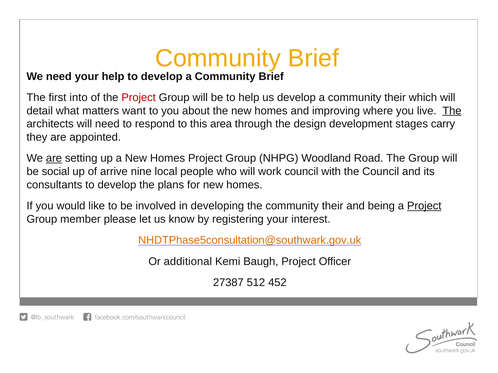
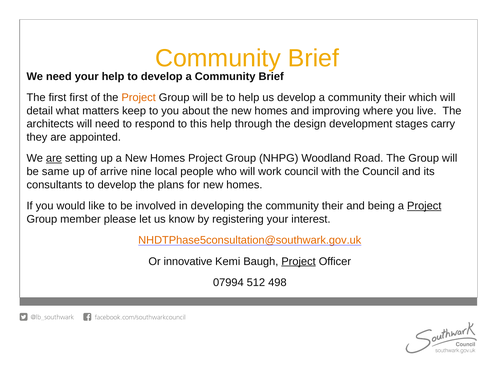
first into: into -> first (79, 98)
Project colour: red -> orange (139, 98)
want: want -> keep (134, 111)
The underline: present -> none (452, 111)
this area: area -> help (221, 124)
social: social -> same (56, 172)
additional: additional -> innovative (188, 262)
Project underline: none -> present (299, 262)
27387: 27387 -> 07994 (228, 283)
452: 452 -> 498 (277, 283)
